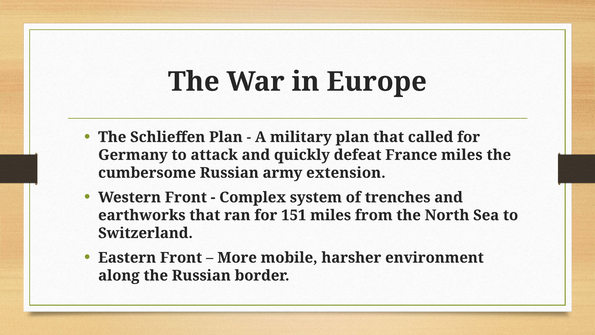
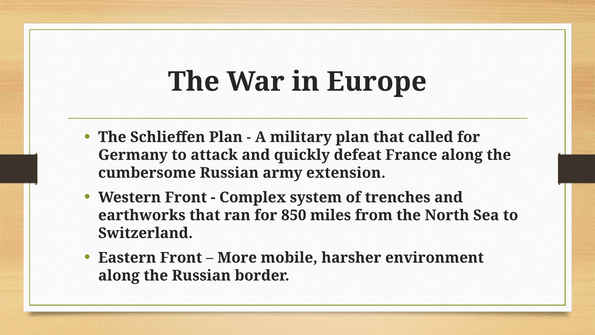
France miles: miles -> along (462, 155)
151: 151 -> 850 (294, 215)
